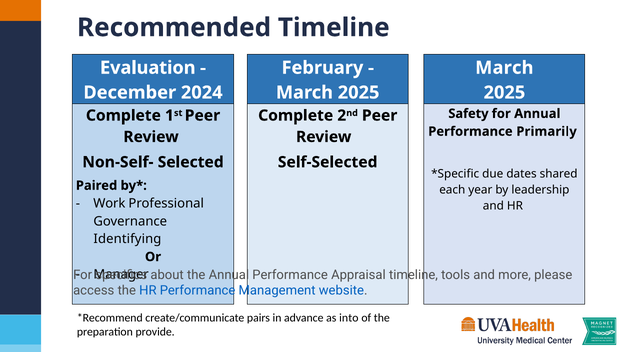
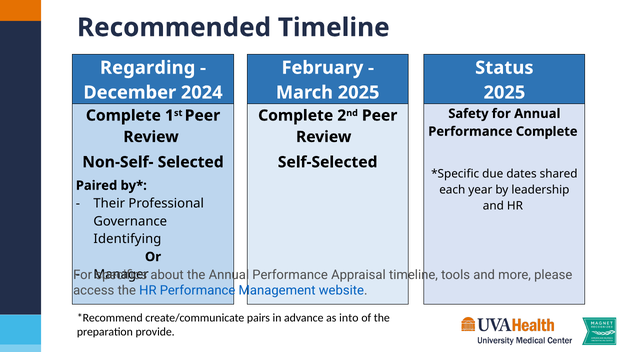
Evaluation: Evaluation -> Regarding (148, 68)
March: March -> Status (504, 68)
Performance Primarily: Primarily -> Complete (547, 131)
Work: Work -> Their (109, 203)
